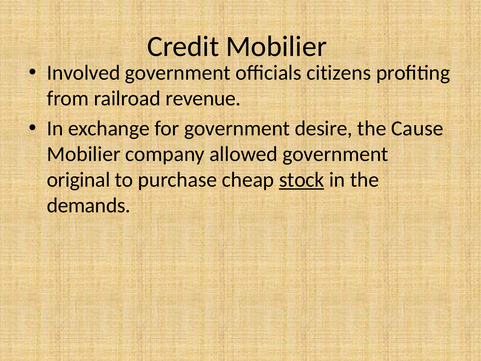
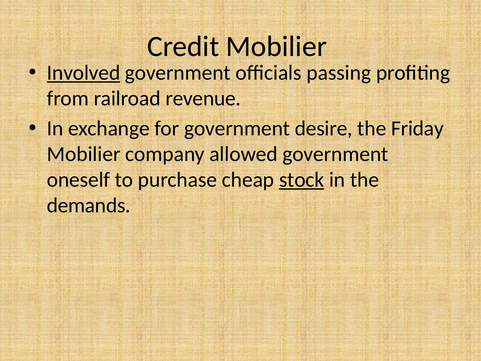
Involved underline: none -> present (84, 73)
citizens: citizens -> passing (339, 73)
Cause: Cause -> Friday (417, 128)
original: original -> oneself (78, 180)
